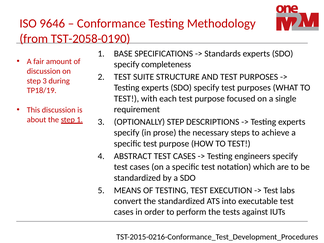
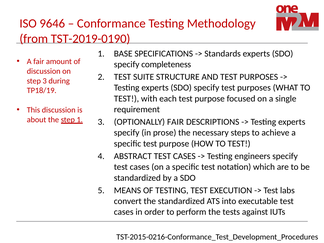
TST-2058-0190: TST-2058-0190 -> TST-2019-0190 (91, 39)
OPTIONALLY STEP: STEP -> FAIR (175, 122)
